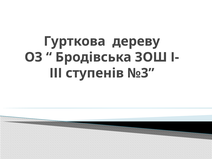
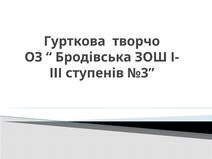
дереву: дереву -> творчо (136, 41)
